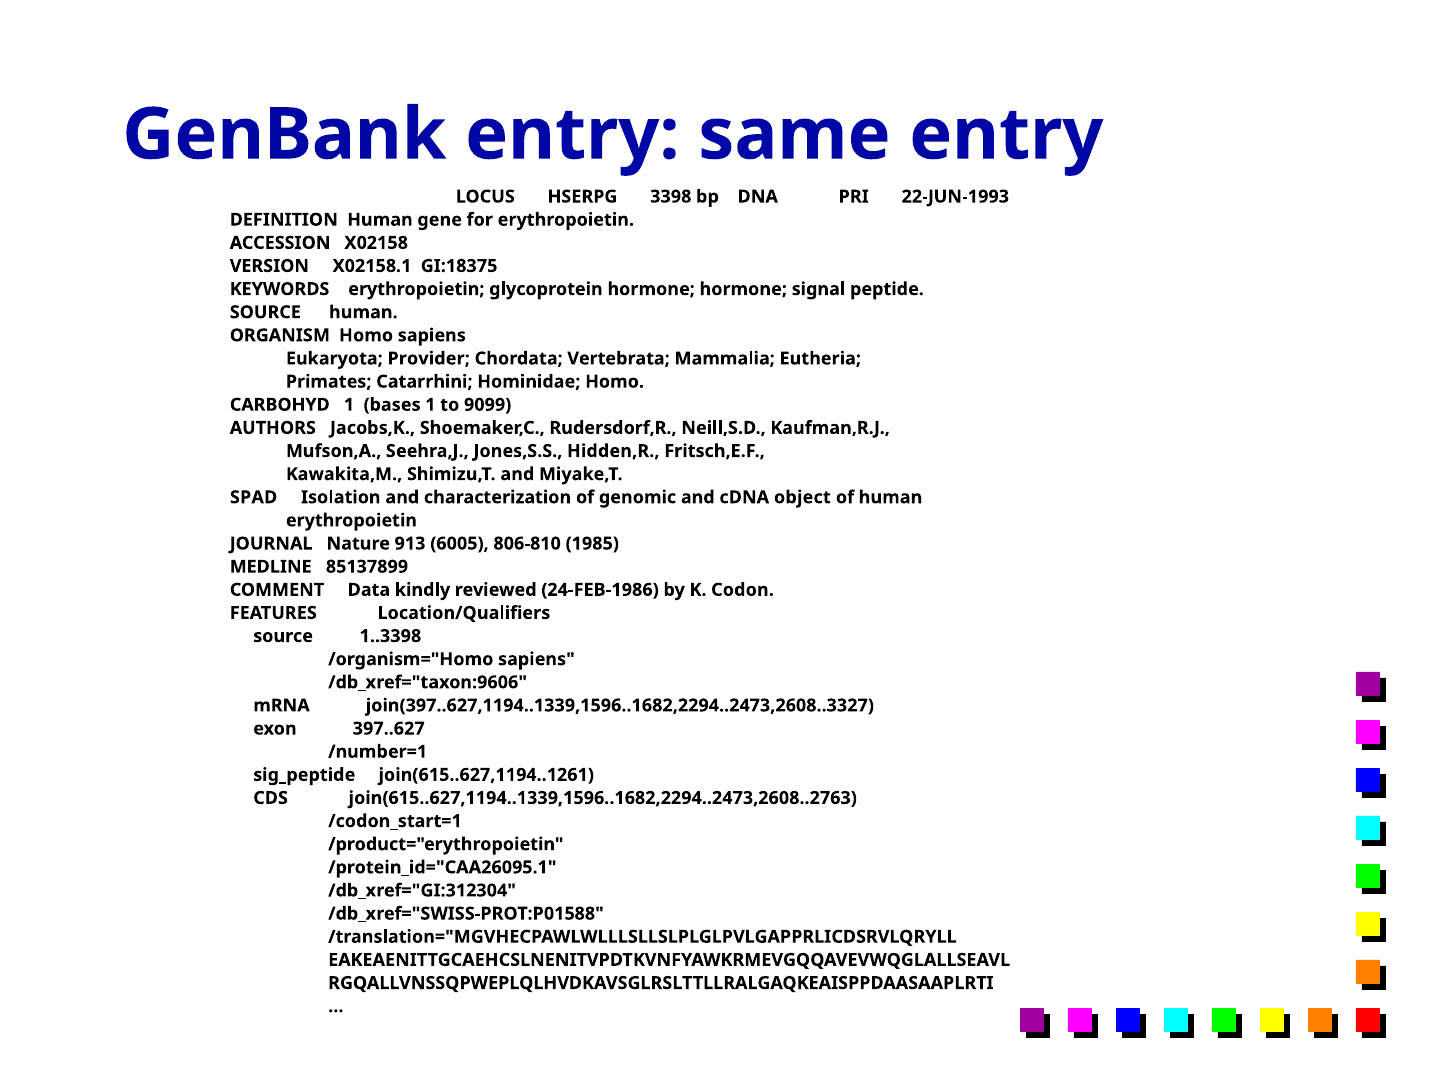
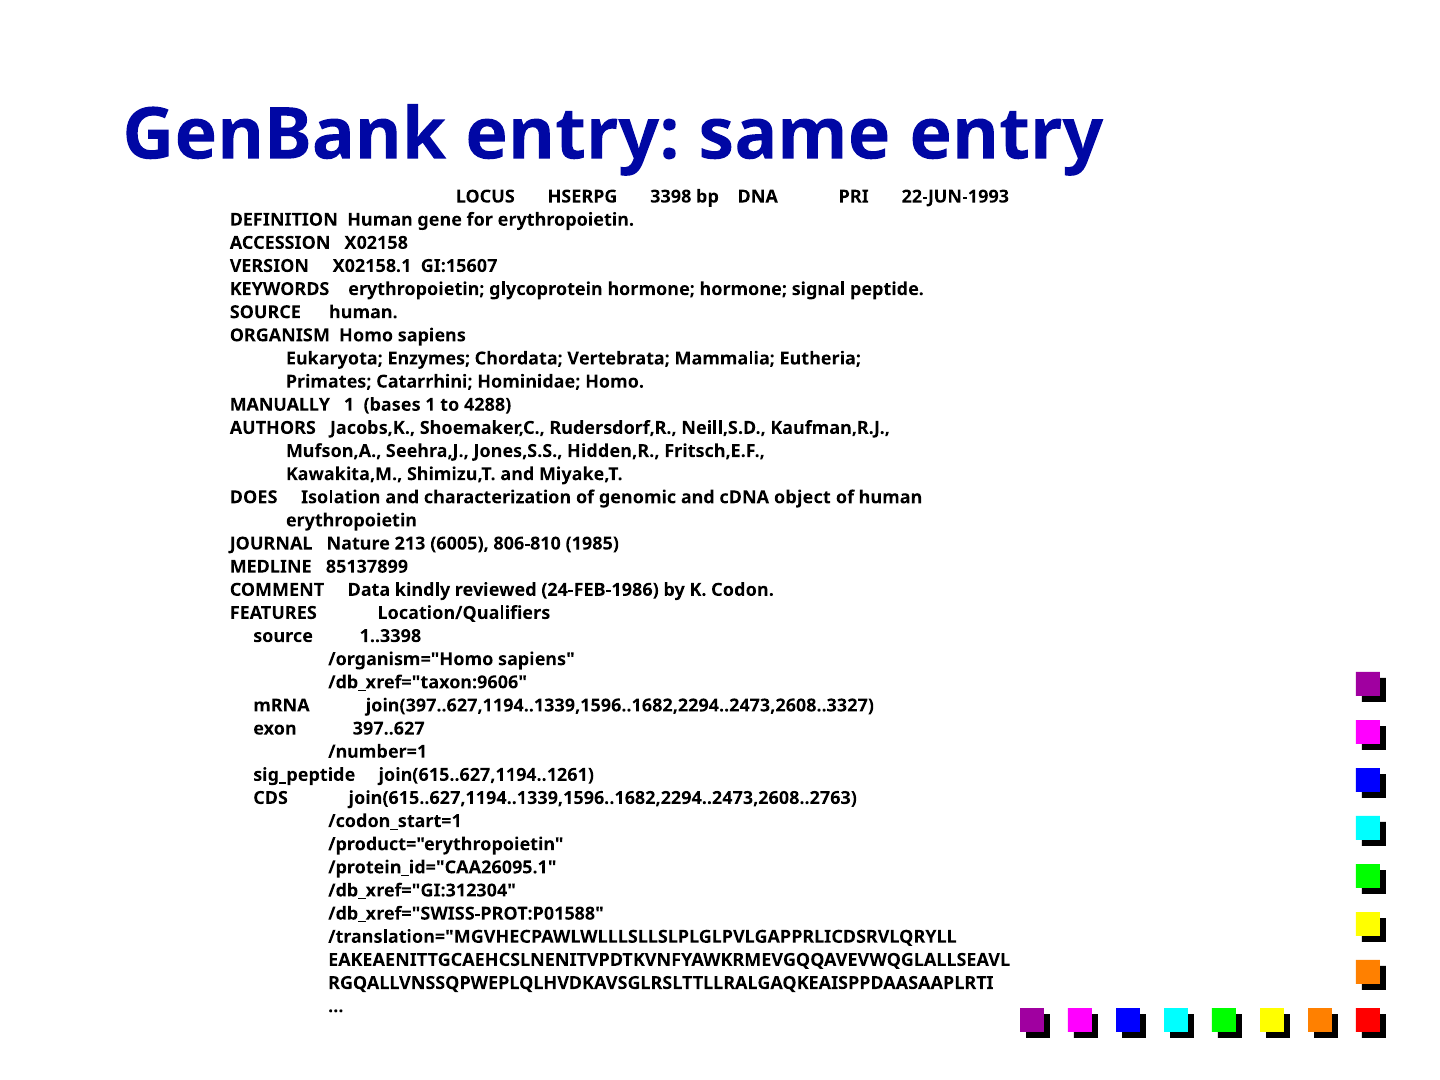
GI:18375: GI:18375 -> GI:15607 (459, 266)
Provider: Provider -> Enzymes (429, 359)
CARBOHYD: CARBOHYD -> MANUALLY (280, 405)
9099: 9099 -> 4288 (488, 405)
SPAD: SPAD -> DOES (254, 497)
913: 913 -> 213 (410, 544)
